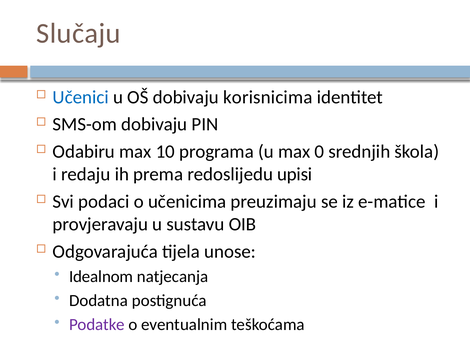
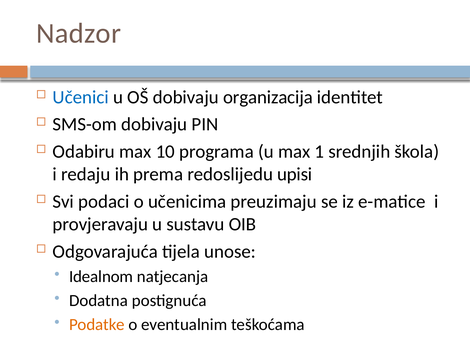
Slučaju: Slučaju -> Nadzor (79, 33)
korisnicima: korisnicima -> organizacija (268, 97)
0: 0 -> 1 (319, 152)
Podatke colour: purple -> orange (97, 325)
